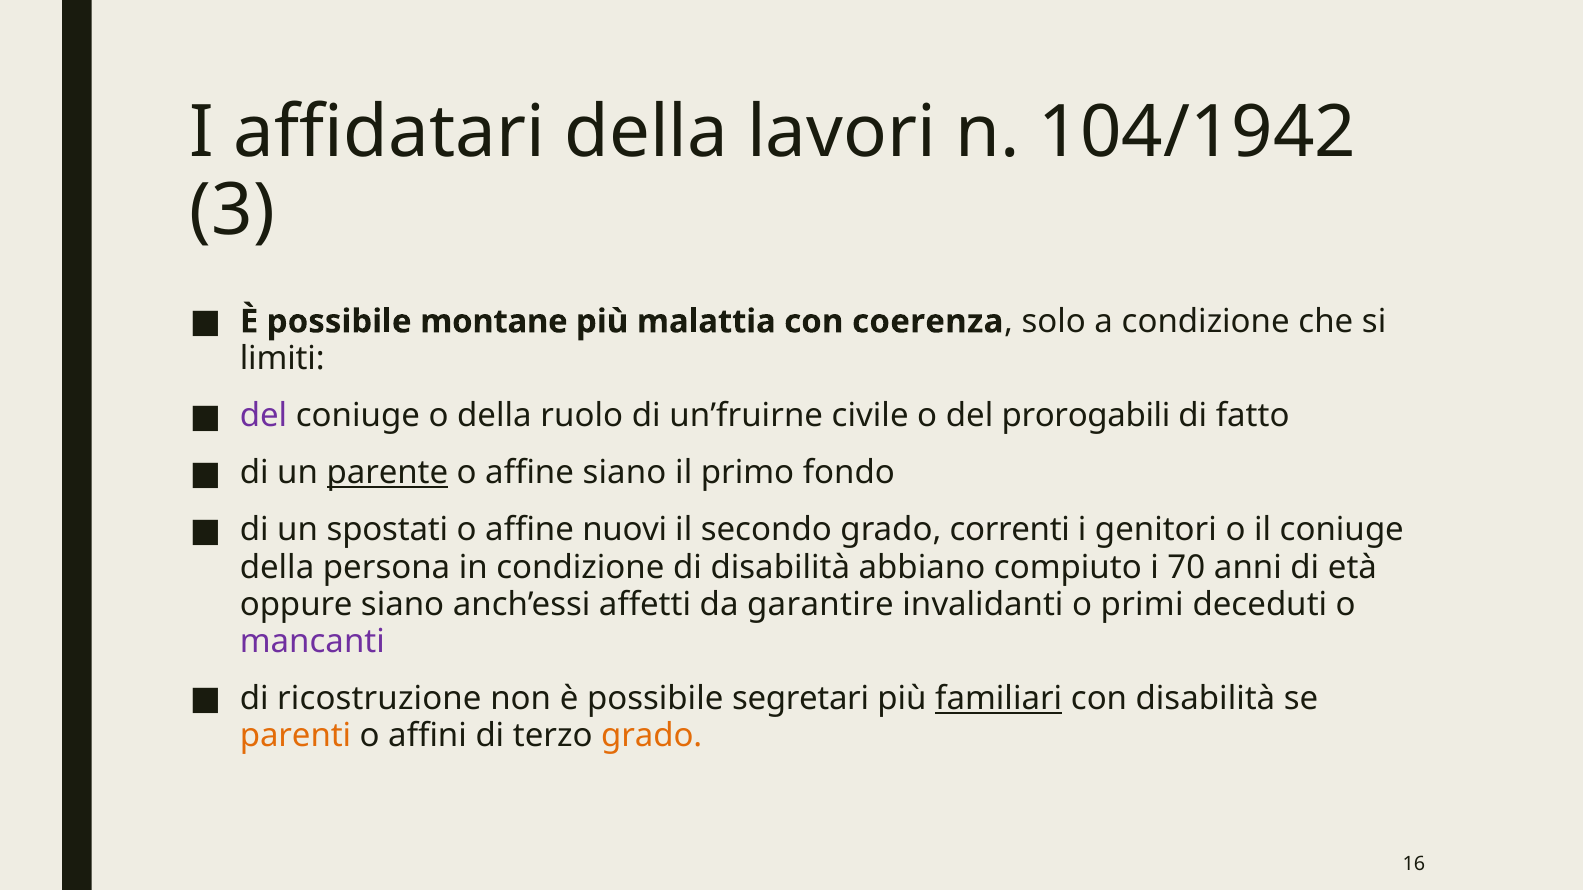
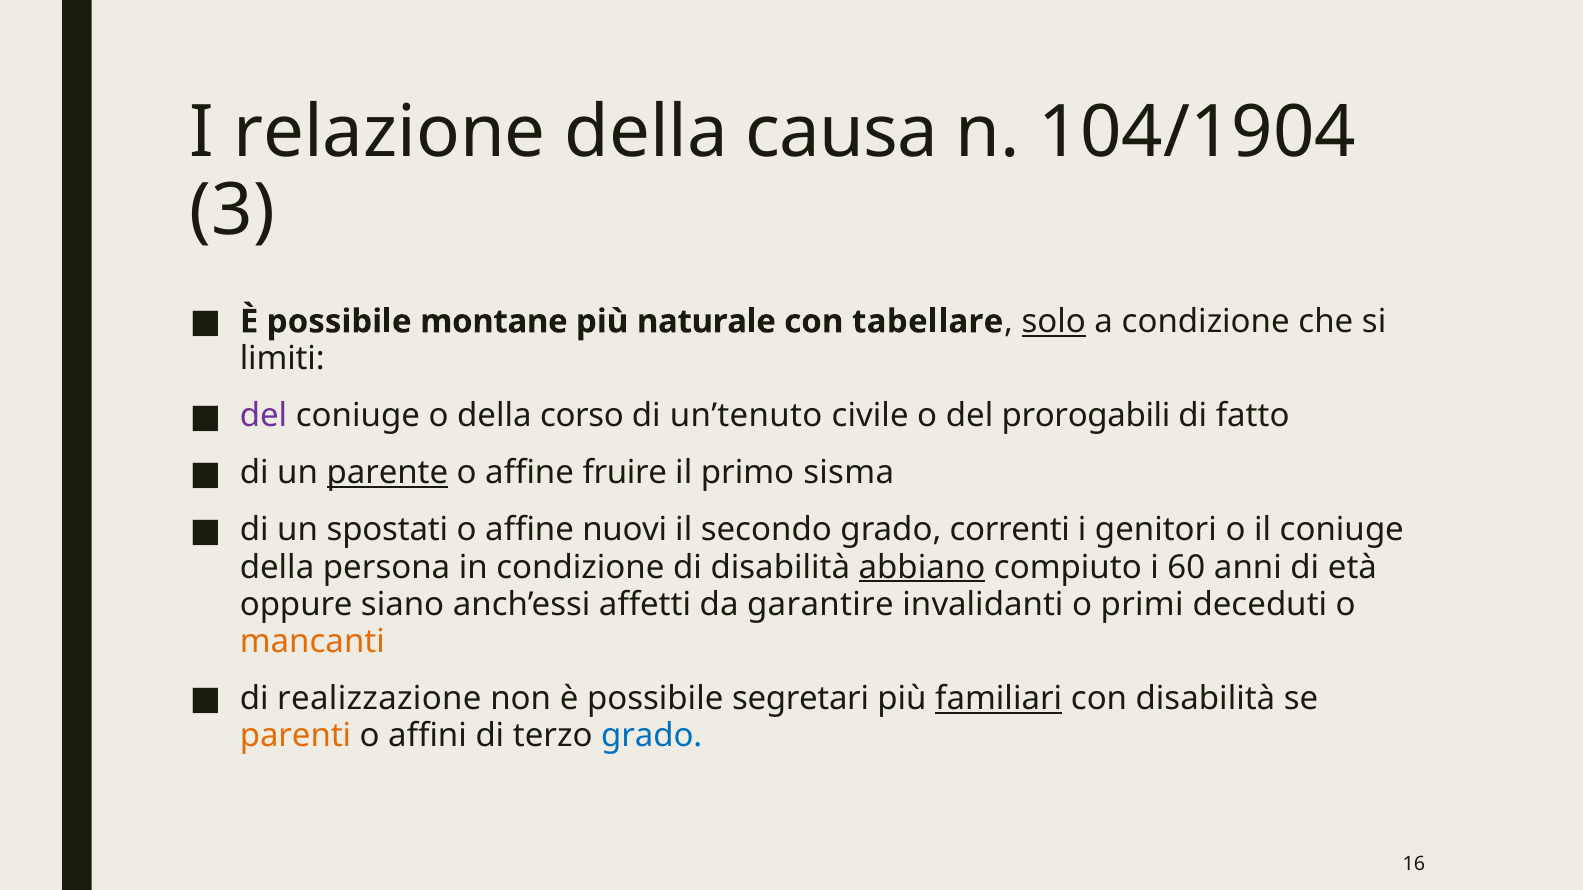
affidatari: affidatari -> relazione (390, 133)
lavori: lavori -> causa (842, 133)
104/1942: 104/1942 -> 104/1904 (1197, 133)
malattia: malattia -> naturale (706, 322)
coerenza: coerenza -> tabellare (928, 322)
solo underline: none -> present (1054, 322)
ruolo: ruolo -> corso (582, 416)
un’fruirne: un’fruirne -> un’tenuto (746, 416)
affine siano: siano -> fruire (625, 473)
fondo: fondo -> sisma (849, 473)
abbiano underline: none -> present (922, 567)
70: 70 -> 60 (1186, 567)
mancanti colour: purple -> orange (312, 642)
ricostruzione: ricostruzione -> realizzazione (379, 699)
grado colour: orange -> blue (652, 736)
